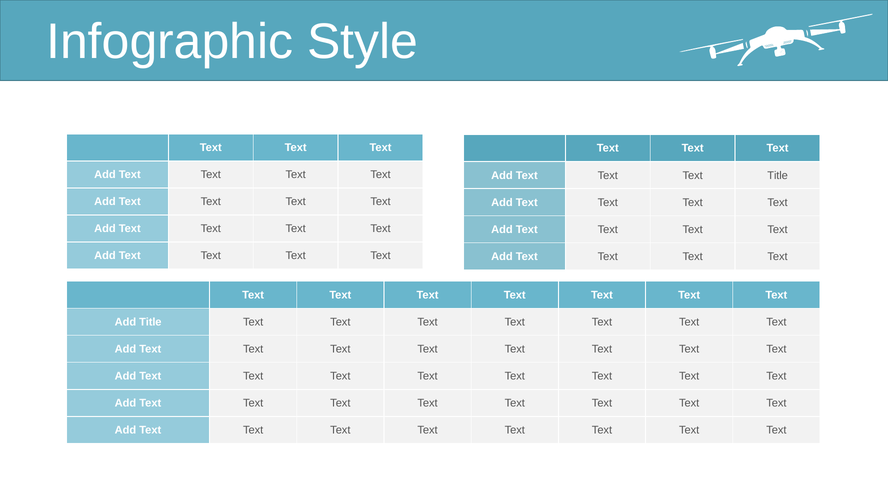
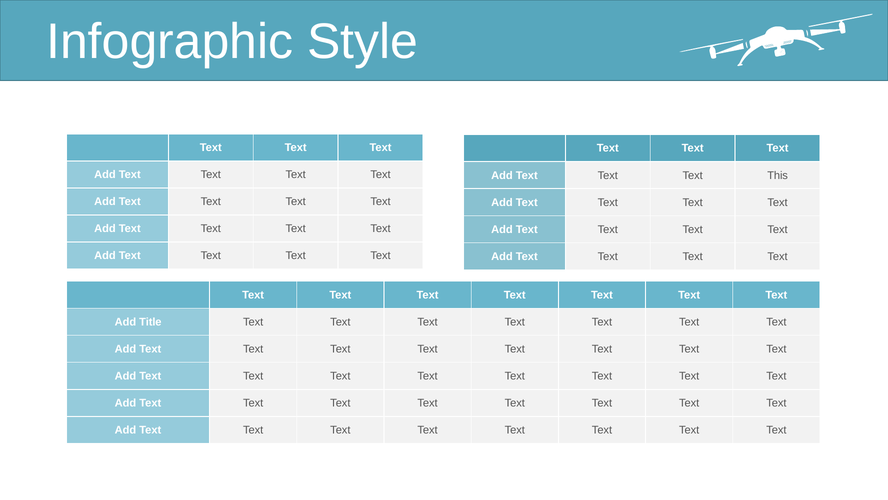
Text Title: Title -> This (778, 175)
